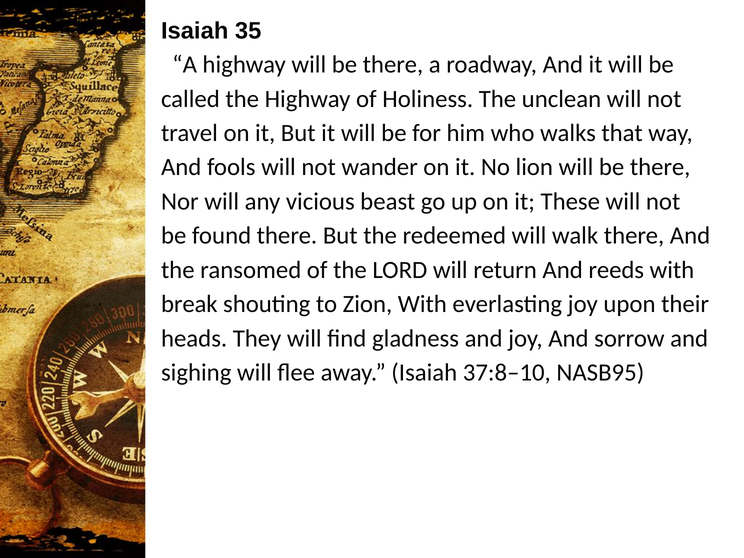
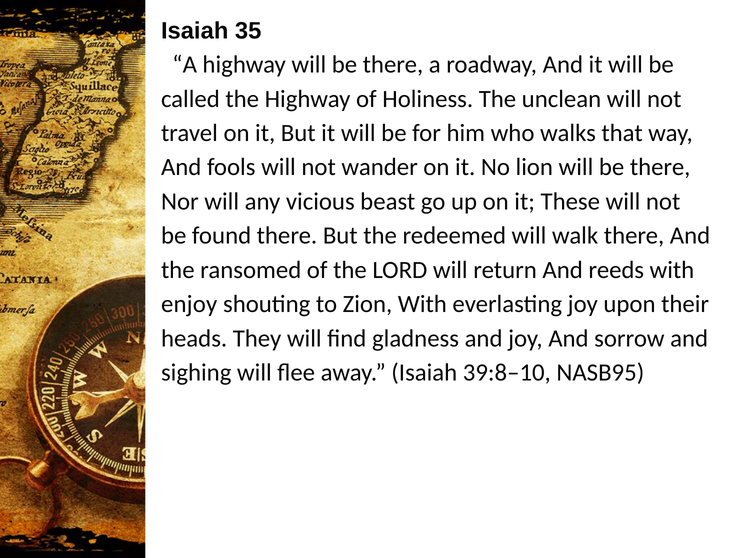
break: break -> enjoy (189, 304)
37:8–10: 37:8–10 -> 39:8–10 (507, 373)
